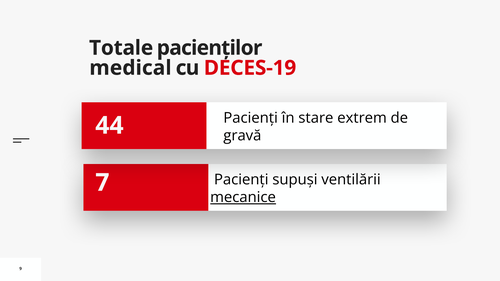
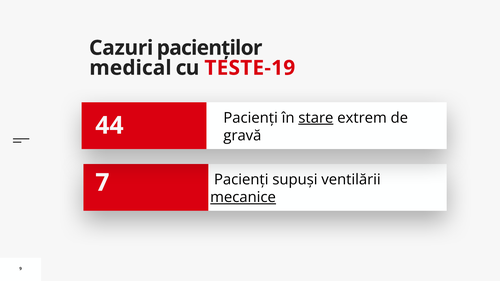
Totale: Totale -> Cazuri (121, 48)
DECES-19: DECES-19 -> TESTE-19 (250, 68)
stare underline: none -> present (316, 118)
